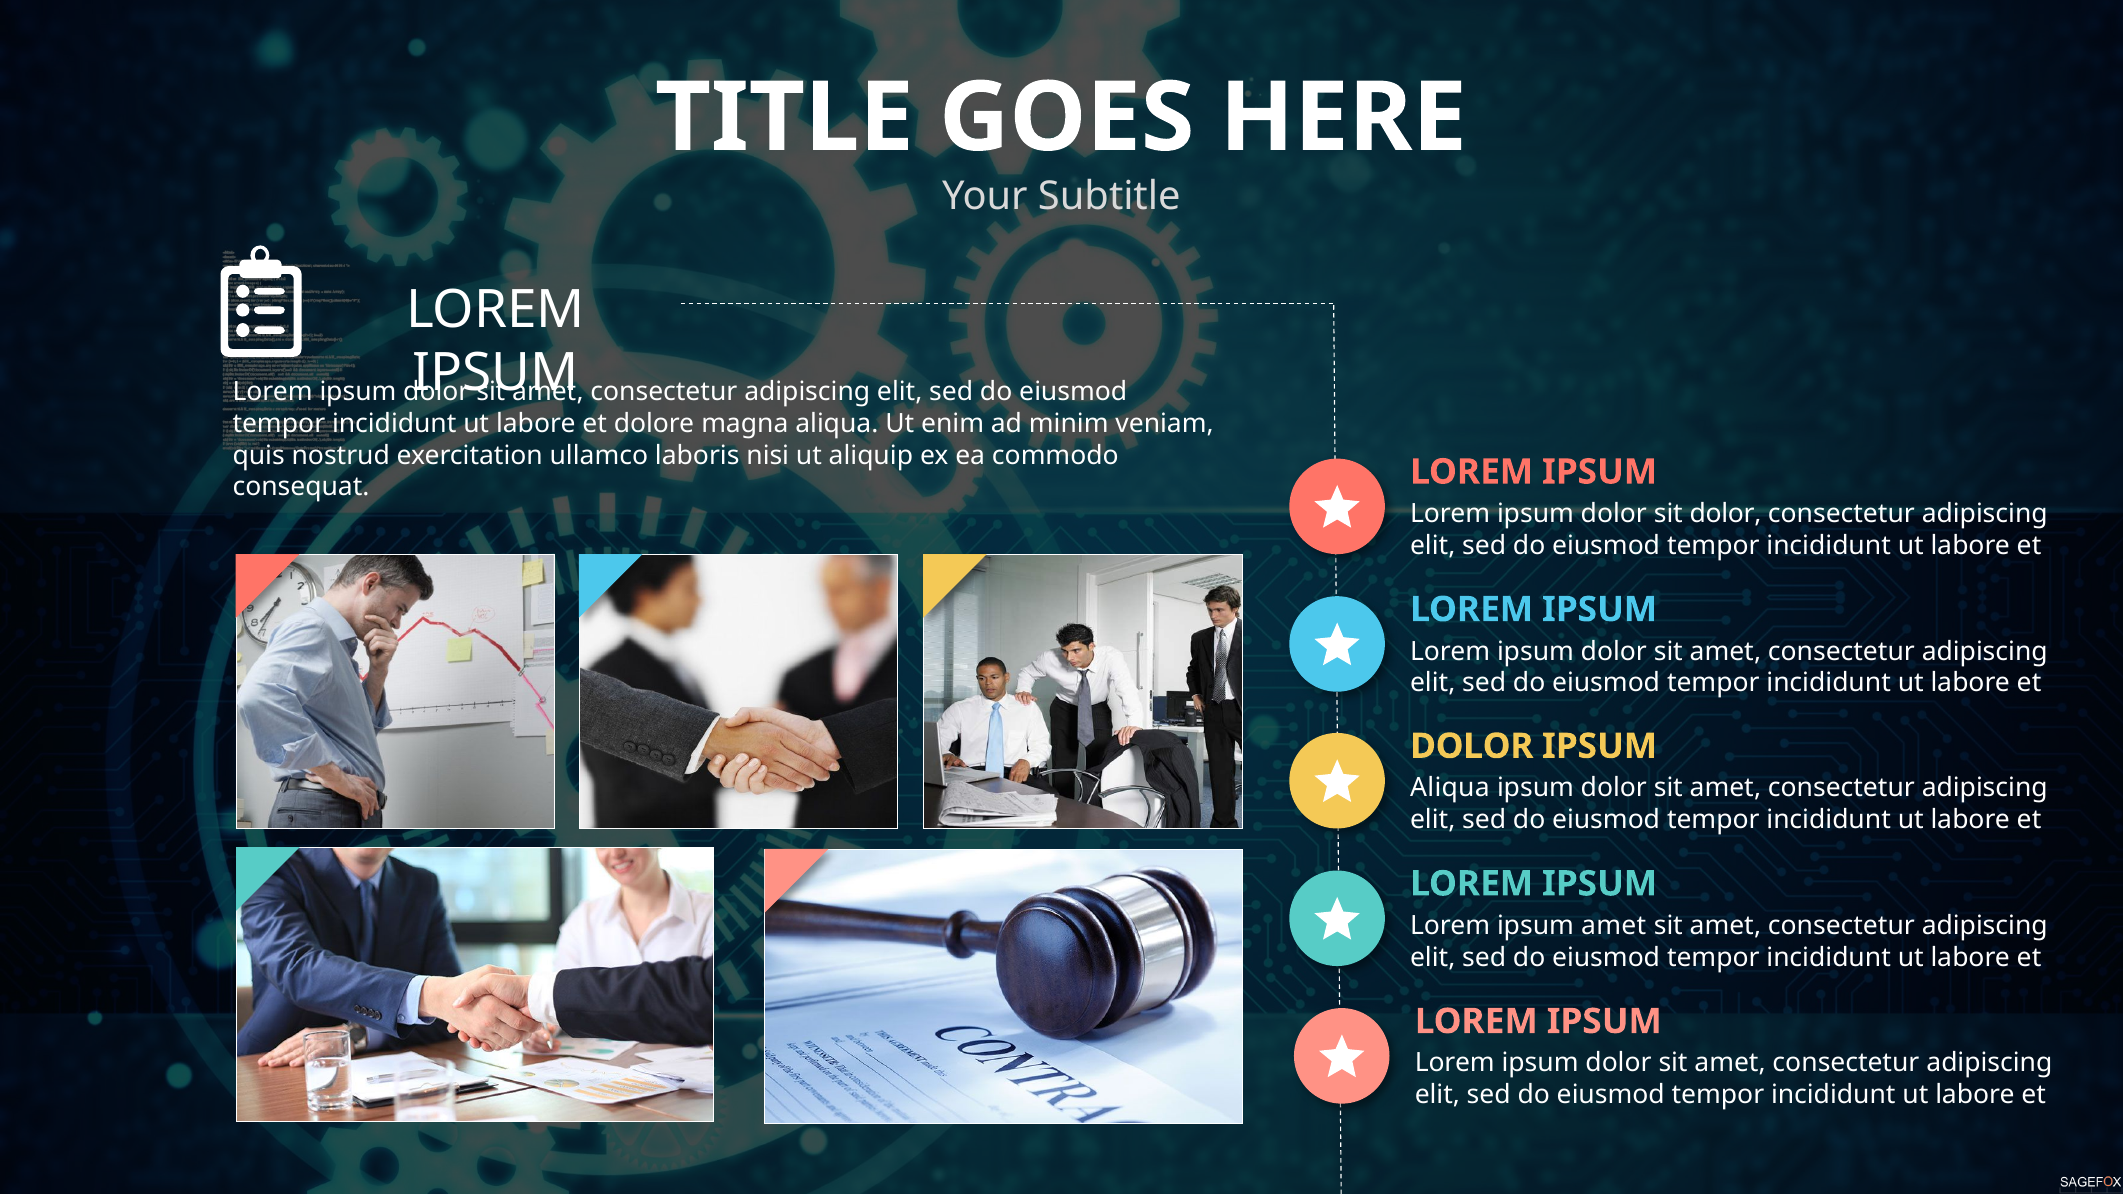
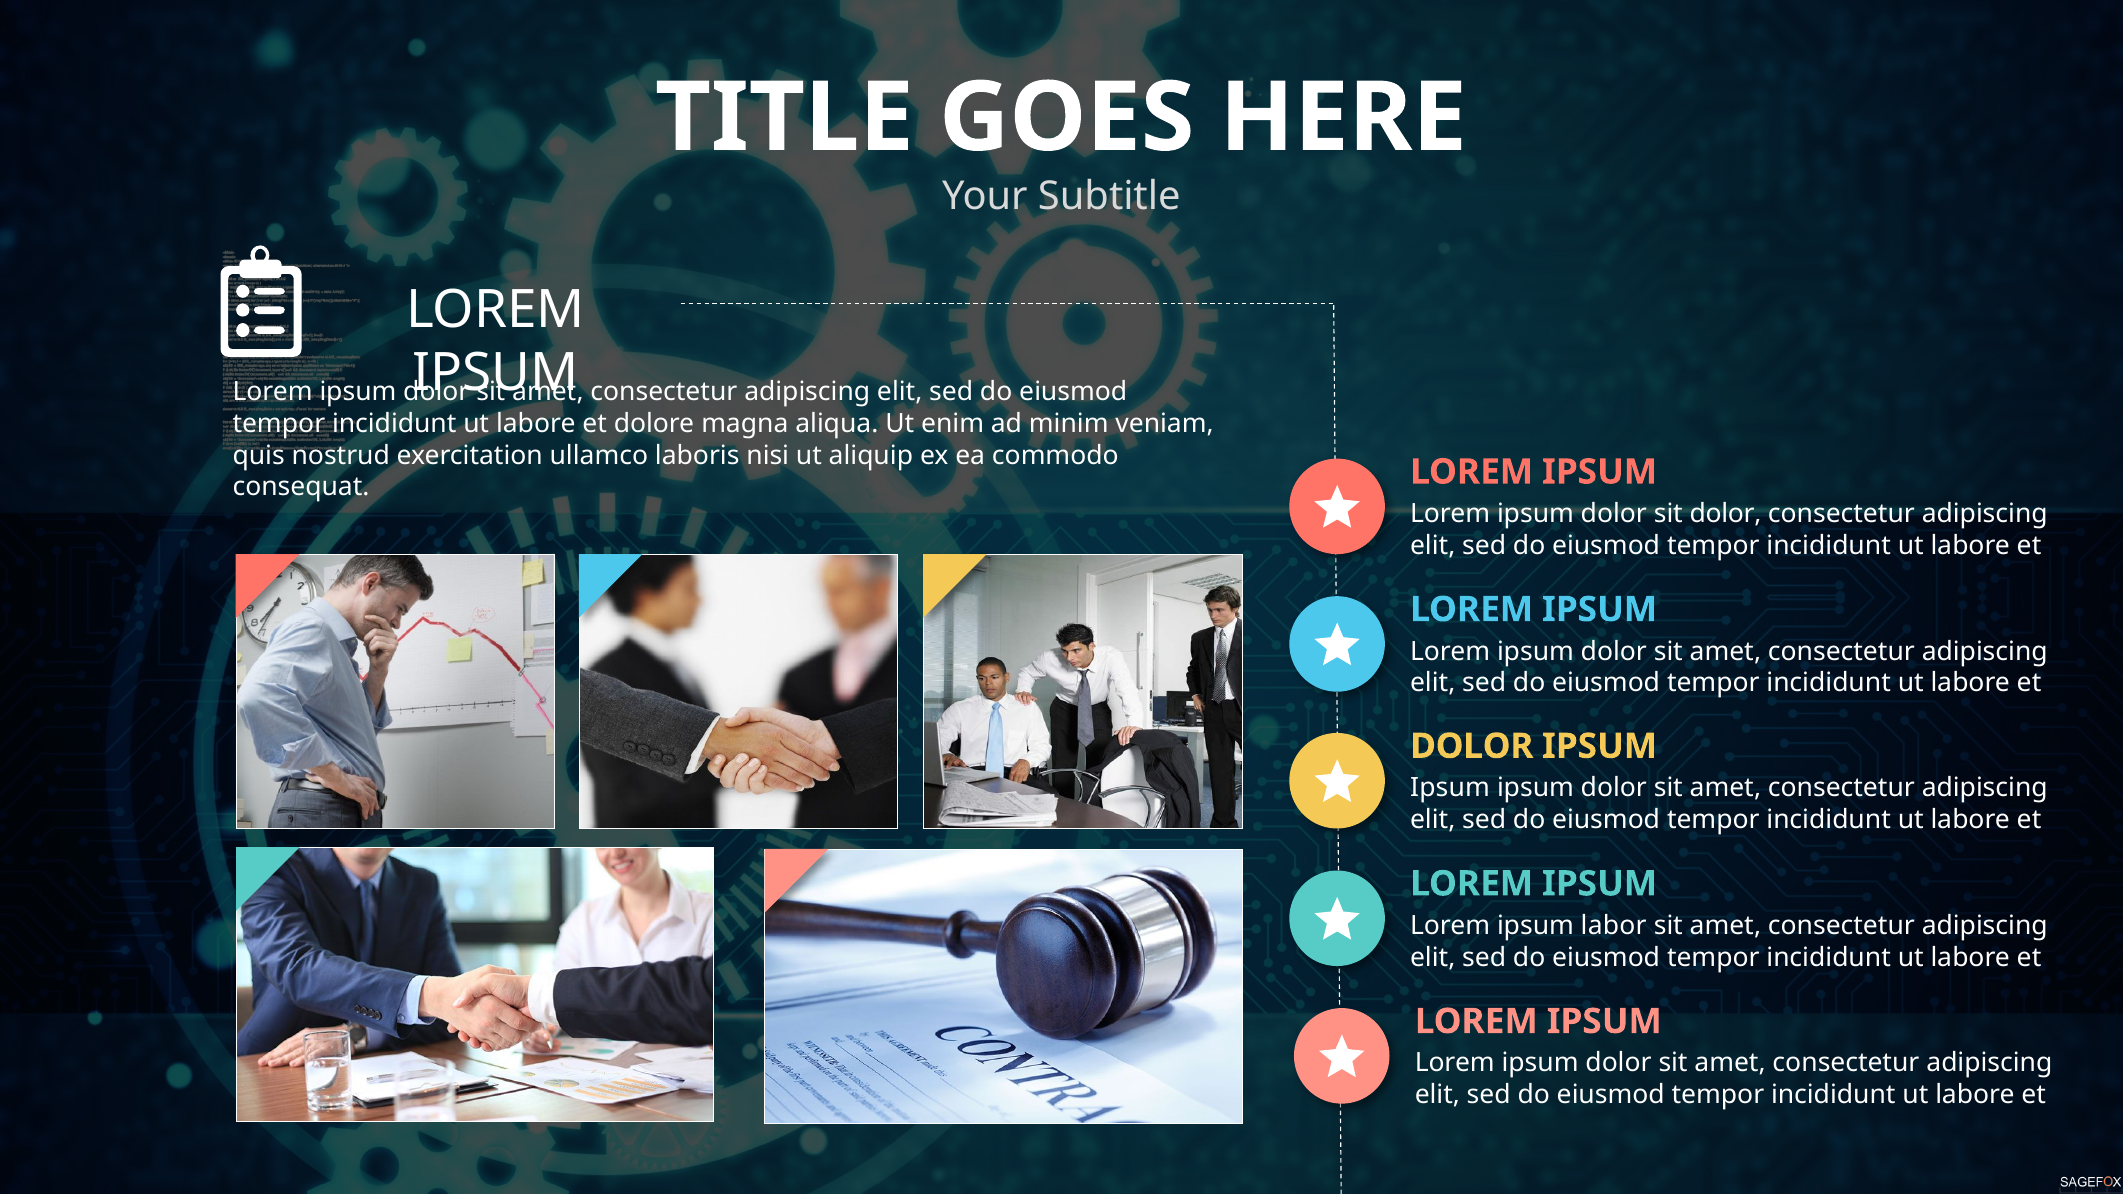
Aliqua: Aliqua -> Ipsum (1450, 788)
ipsum amet: amet -> labor (1614, 926)
